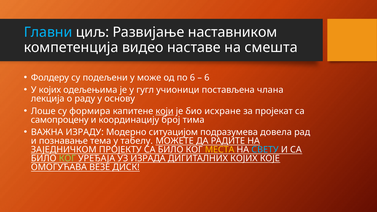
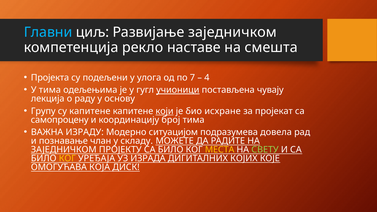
Развијање наставником: наставником -> заједничком (232, 32)
видео: видео -> рекло (143, 48)
Фолдеру: Фолдеру -> Пројекта (50, 78)
може: може -> улога (149, 78)
по 6: 6 -> 7 (192, 78)
6: 6 -> 4 (207, 78)
У којих: којих -> тима (50, 90)
учионици underline: none -> present (178, 90)
члана: члана -> чувају (270, 90)
Лоше: Лоше -> Групу (43, 111)
су формира: формира -> капитене (90, 111)
тема: тема -> члан (101, 141)
табелу: табелу -> складу (137, 141)
СВЕТУ colour: light blue -> light green (265, 150)
КОГ colour: light green -> yellow (67, 158)
ВЕЗЕ: ВЕЗЕ -> КОЈА (100, 167)
